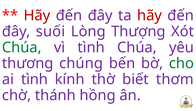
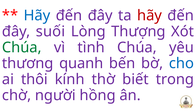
Hãy colour: red -> blue (37, 15)
chúng: chúng -> quanh (81, 63)
cho colour: green -> blue (181, 63)
ai tình: tình -> thôi (34, 79)
thơm: thơm -> trong (175, 79)
thánh: thánh -> người (55, 95)
